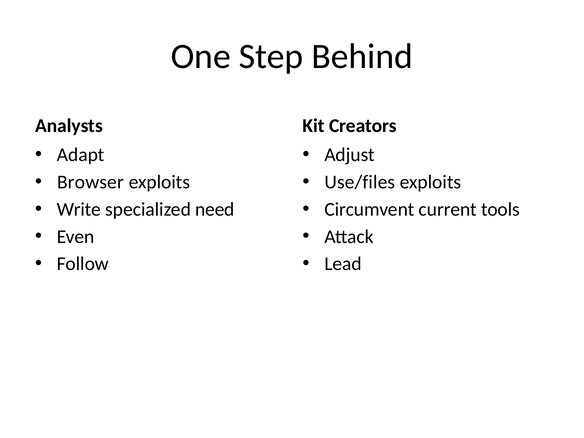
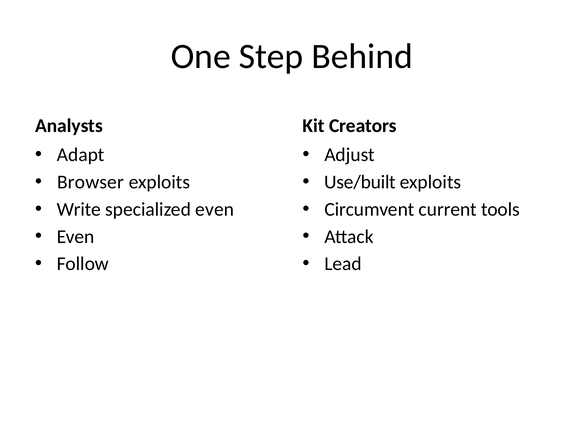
Use/files: Use/files -> Use/built (360, 182)
specialized need: need -> even (215, 209)
